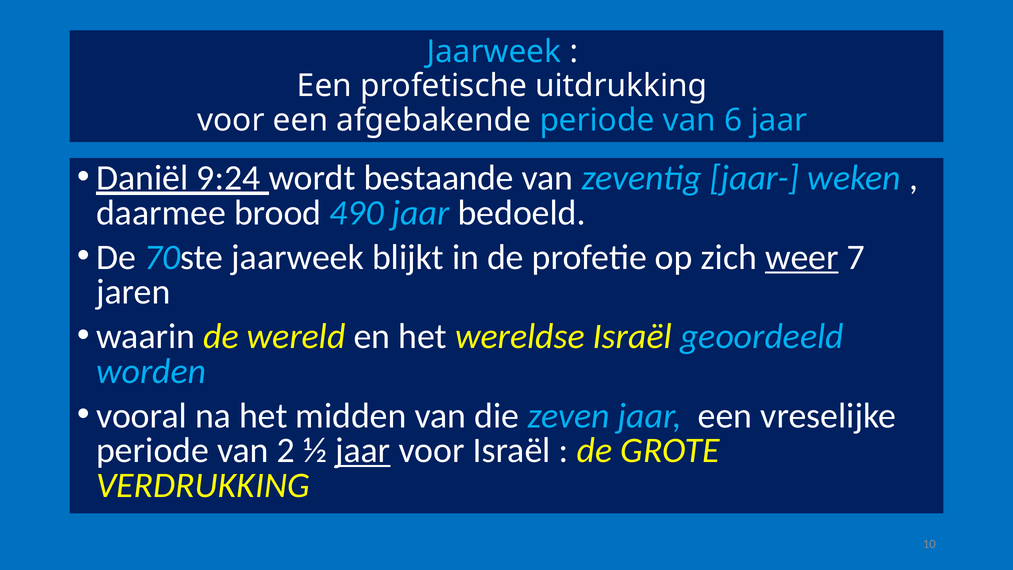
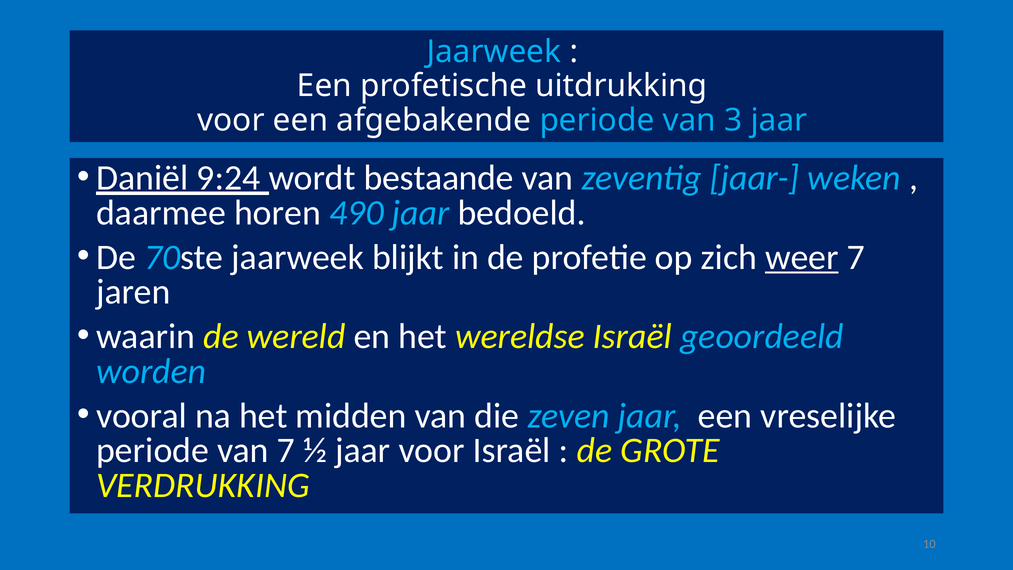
6: 6 -> 3 (733, 120)
brood: brood -> horen (278, 213)
van 2: 2 -> 7 (286, 450)
jaar underline: present -> none (363, 450)
